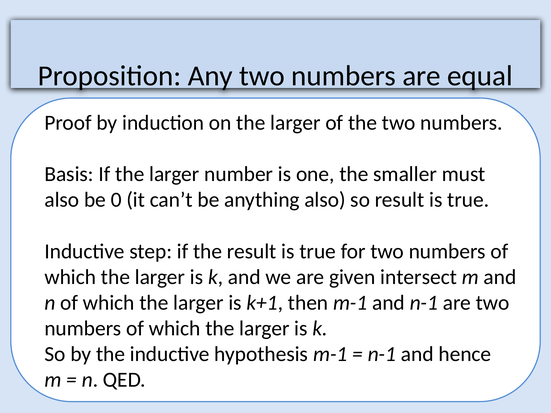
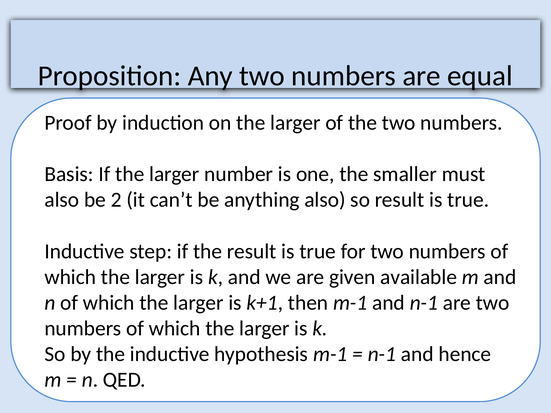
0: 0 -> 2 (116, 200)
intersect: intersect -> available (419, 277)
